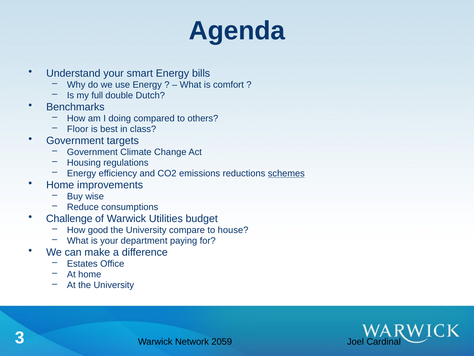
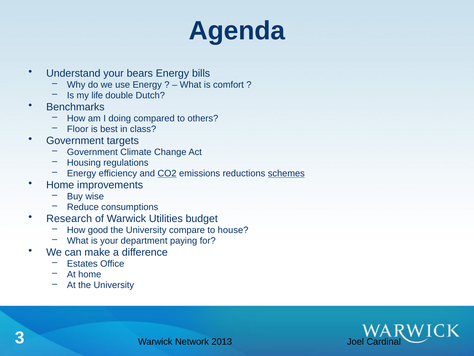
smart: smart -> bears (140, 73)
full: full -> life (97, 95)
CO2 underline: none -> present (167, 173)
Challenge: Challenge -> Research (69, 218)
2059: 2059 -> 2013 (222, 341)
